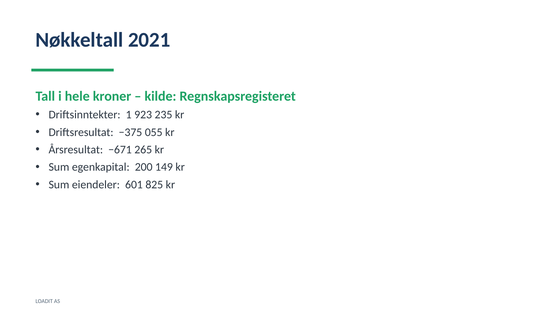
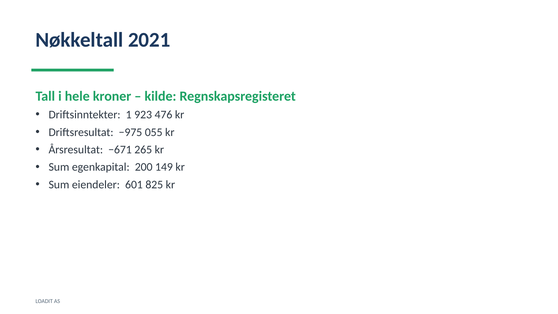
235: 235 -> 476 (163, 115)
−375: −375 -> −975 (130, 132)
